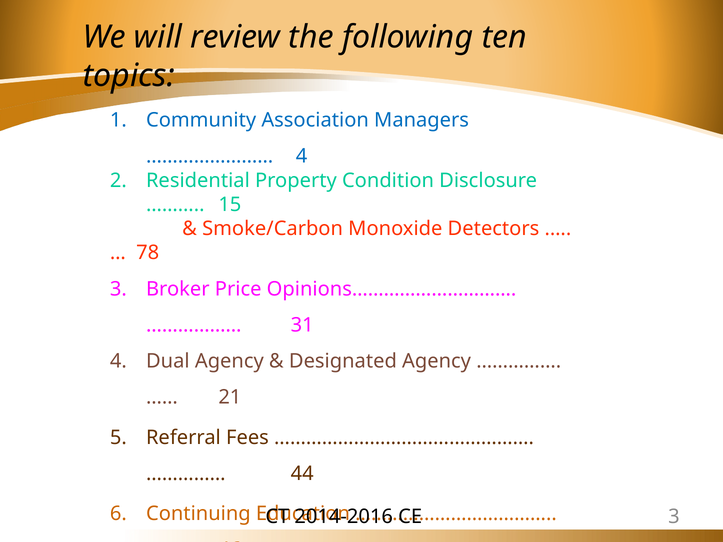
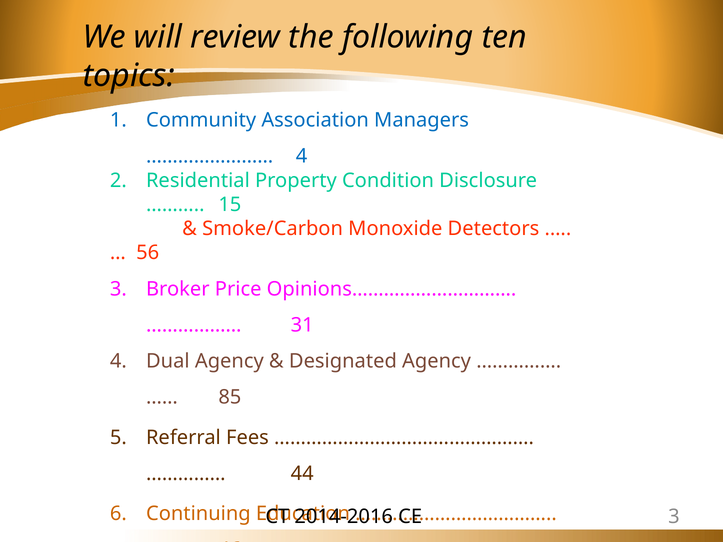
78: 78 -> 56 (148, 253)
21: 21 -> 85 (230, 397)
